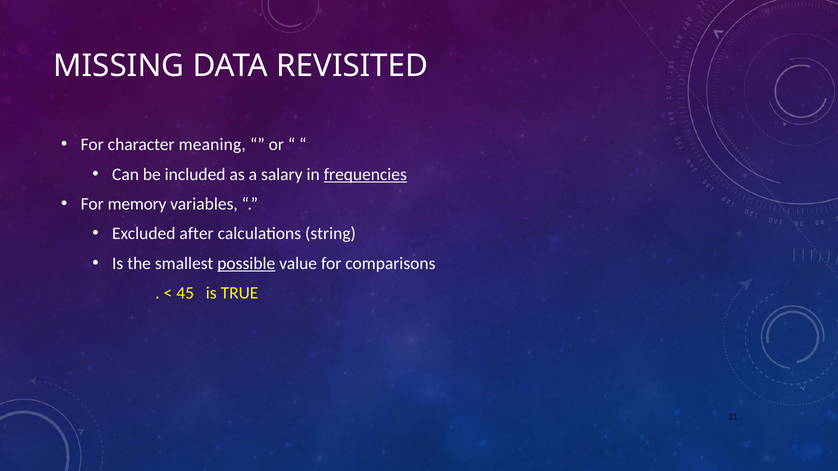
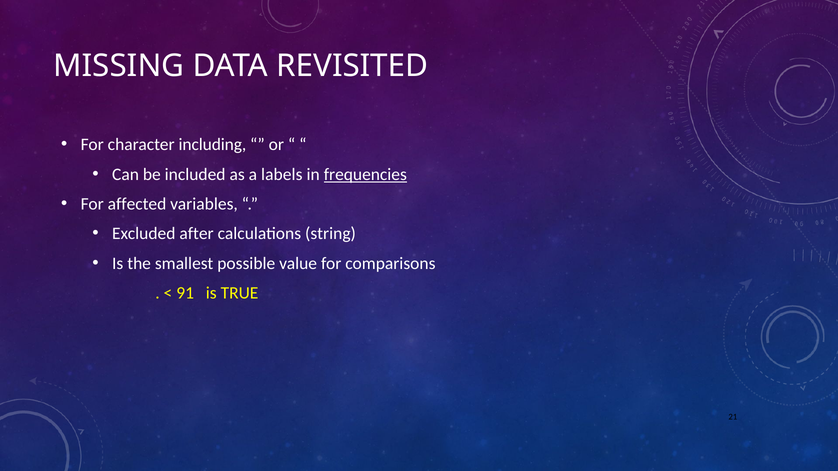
meaning: meaning -> including (212, 145)
salary: salary -> labels (282, 175)
memory: memory -> affected (137, 204)
possible underline: present -> none (246, 264)
45: 45 -> 91 (185, 293)
